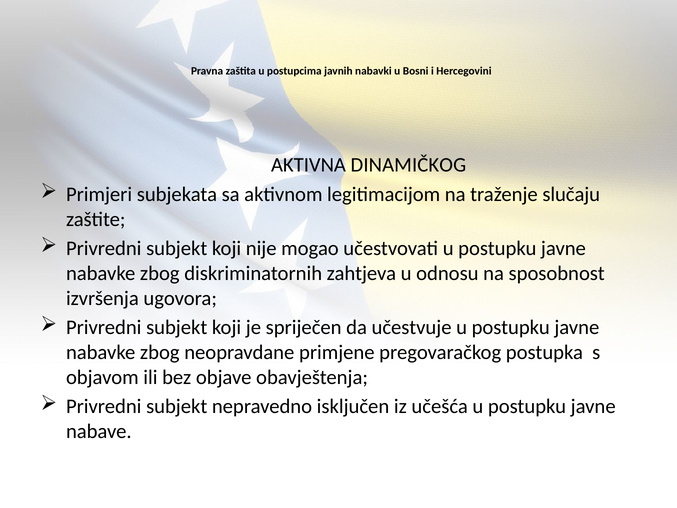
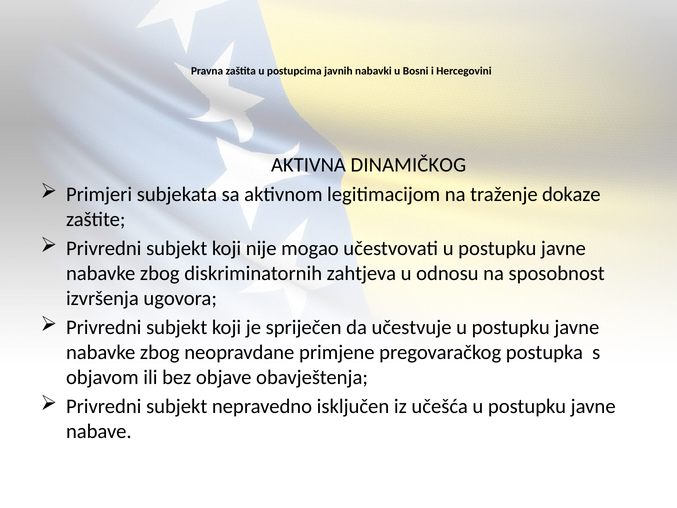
slučaju: slučaju -> dokaze (571, 194)
